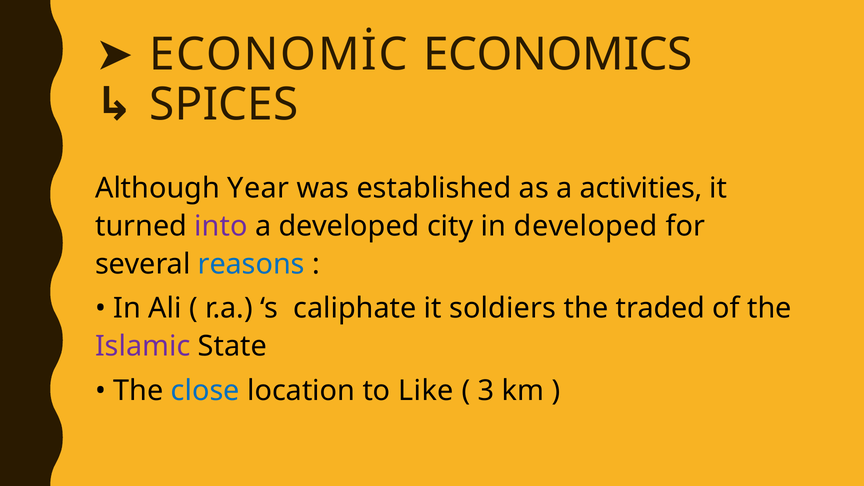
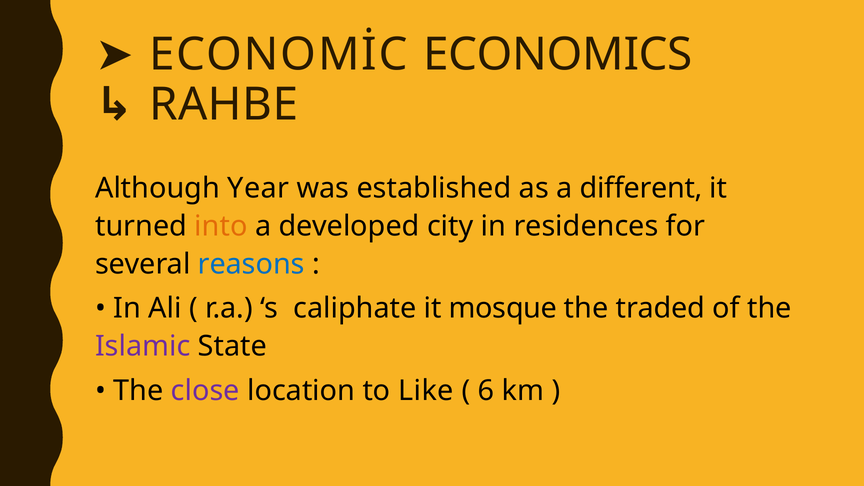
SPICES: SPICES -> RAHBE (224, 104)
activities: activities -> different (641, 188)
into colour: purple -> orange (221, 226)
in developed: developed -> residences (586, 226)
soldiers: soldiers -> mosque (503, 308)
close colour: blue -> purple (205, 391)
3: 3 -> 6 (486, 391)
